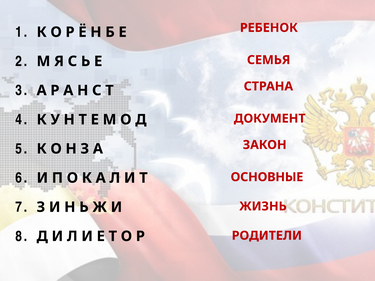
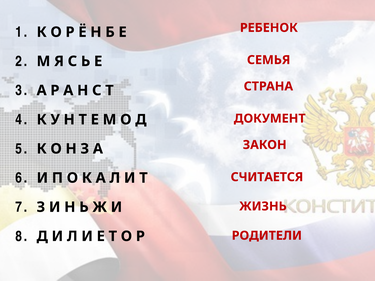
ОСНОВНЫЕ: ОСНОВНЫЕ -> СЧИТАЕТСЯ (267, 177)
